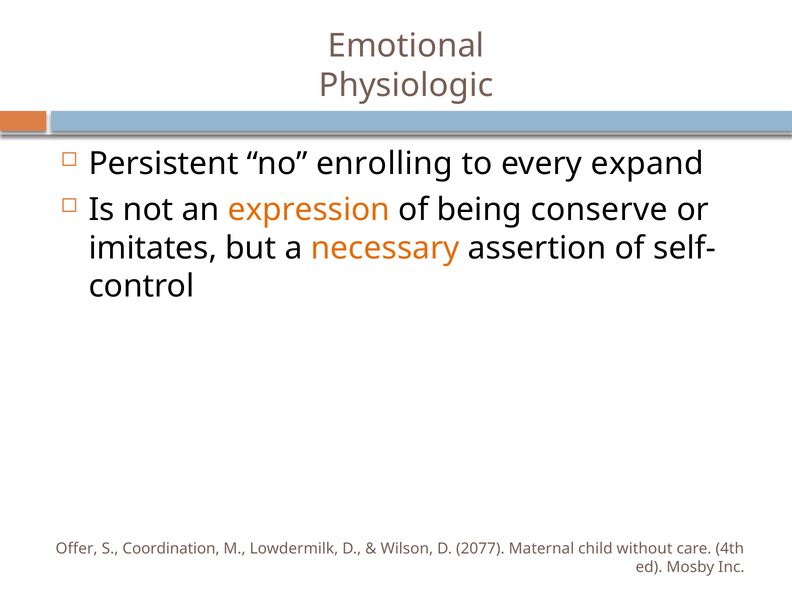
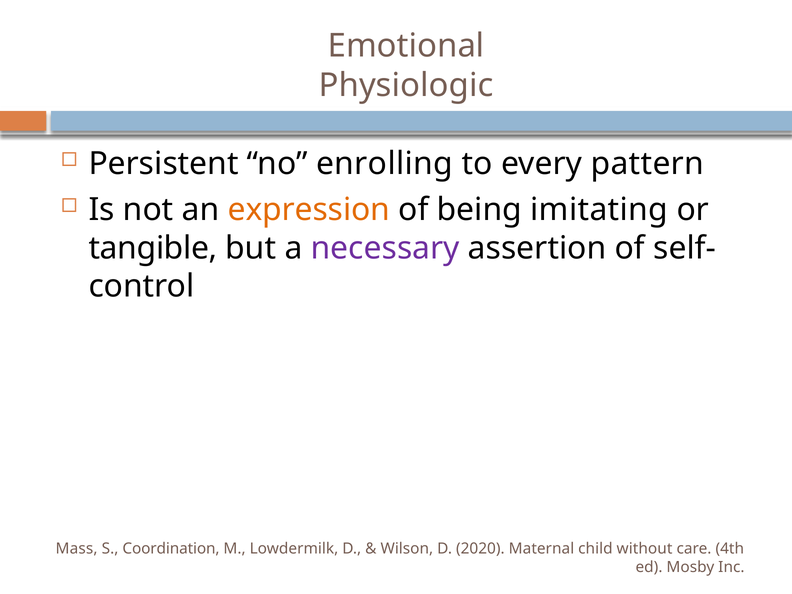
expand: expand -> pattern (647, 164)
conserve: conserve -> imitating (599, 210)
imitates: imitates -> tangible (153, 248)
necessary colour: orange -> purple (385, 248)
Offer: Offer -> Mass (77, 549)
2077: 2077 -> 2020 (480, 549)
